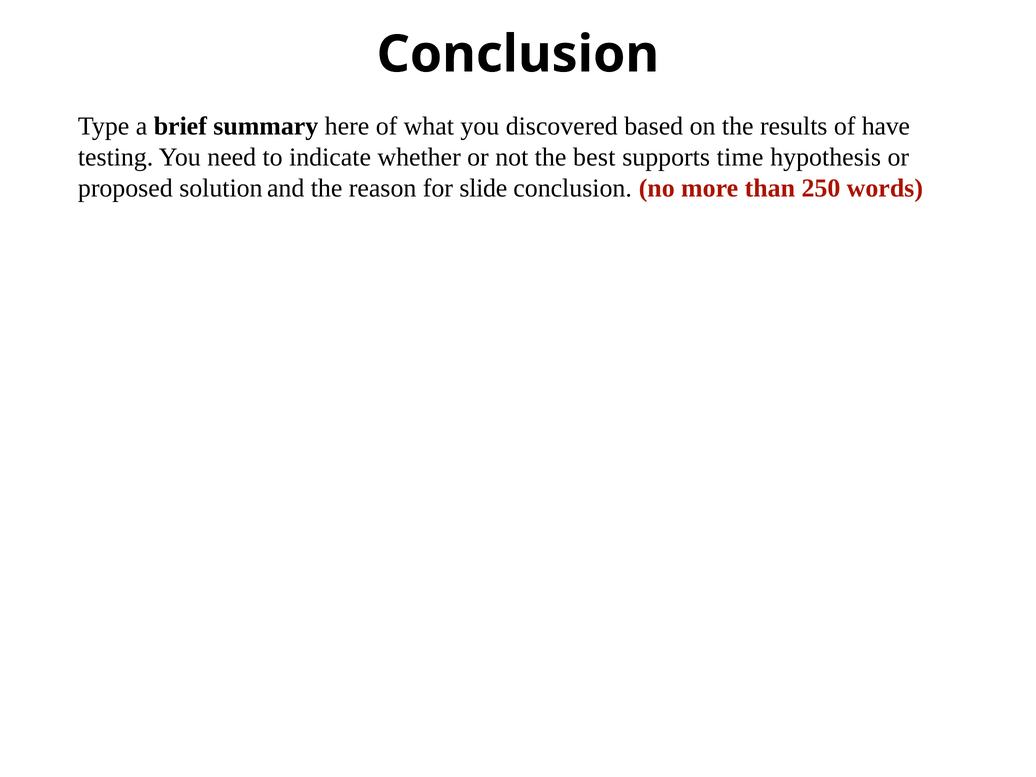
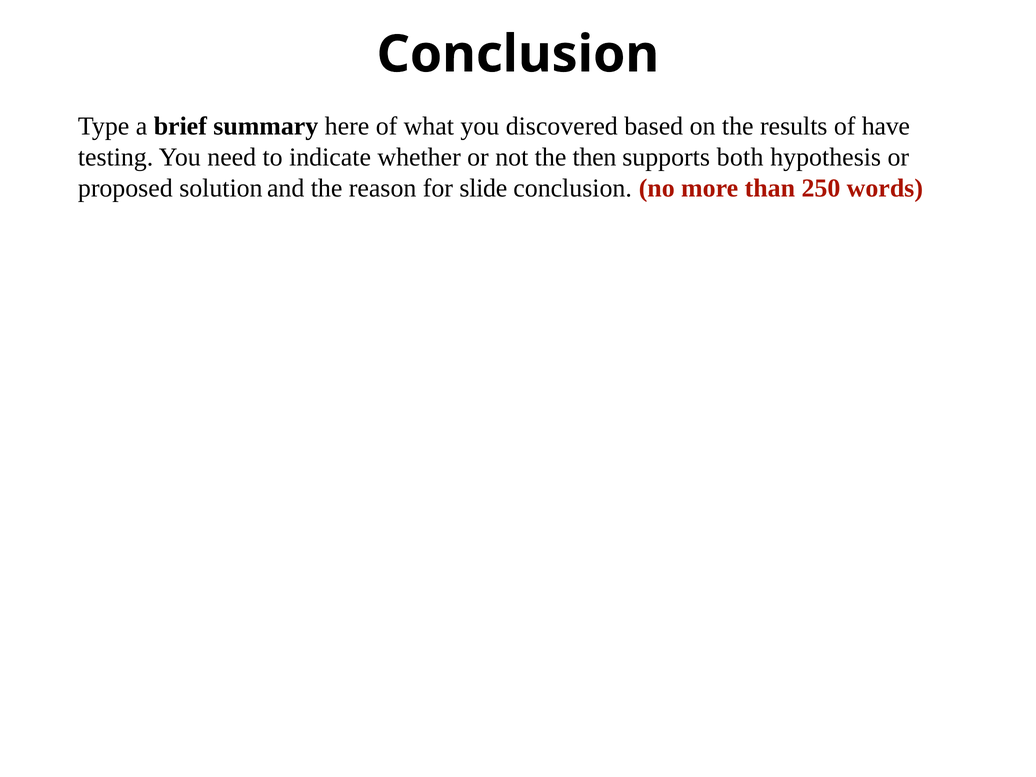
best: best -> then (594, 157)
time: time -> both (740, 157)
